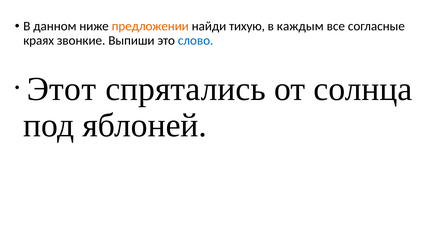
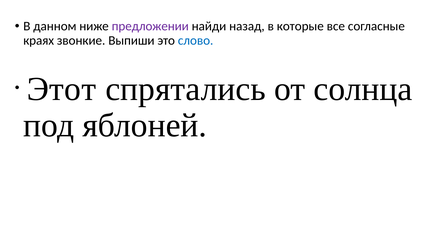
предложении colour: orange -> purple (150, 26)
тихую: тихую -> назад (247, 26)
каждым: каждым -> которые (300, 26)
